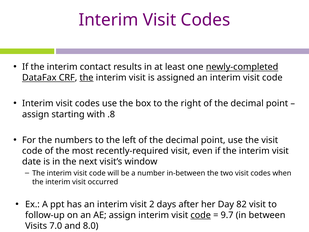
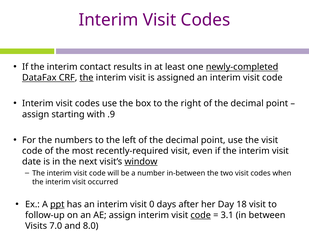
.8: .8 -> .9 (111, 114)
window underline: none -> present (141, 162)
ppt underline: none -> present (57, 204)
2: 2 -> 0 (152, 204)
82: 82 -> 18 (242, 204)
9.7: 9.7 -> 3.1 (227, 215)
